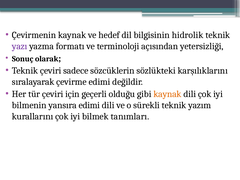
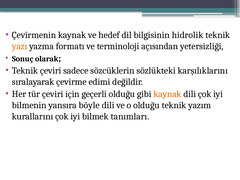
yazı colour: purple -> orange (20, 46)
yansıra edimi: edimi -> böyle (89, 105)
o sürekli: sürekli -> olduğu (147, 105)
